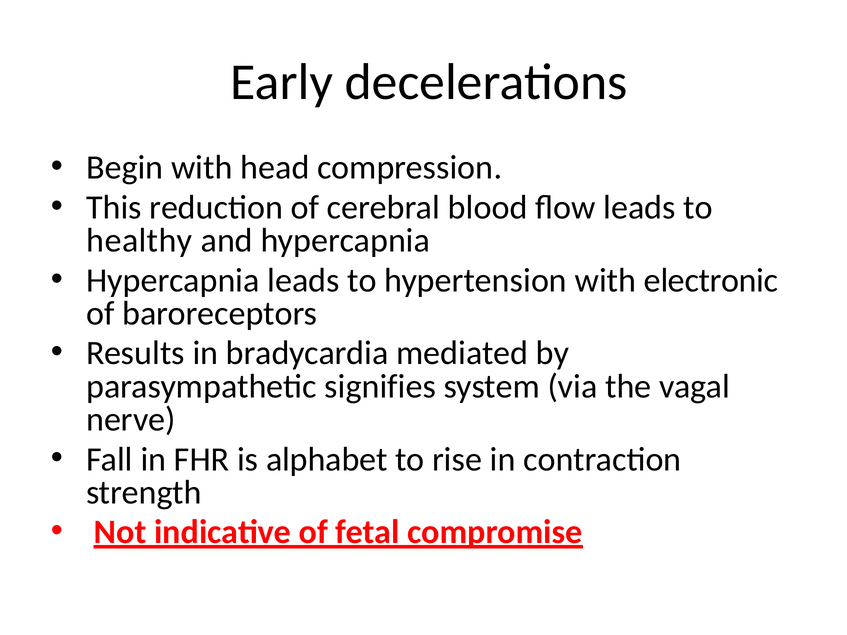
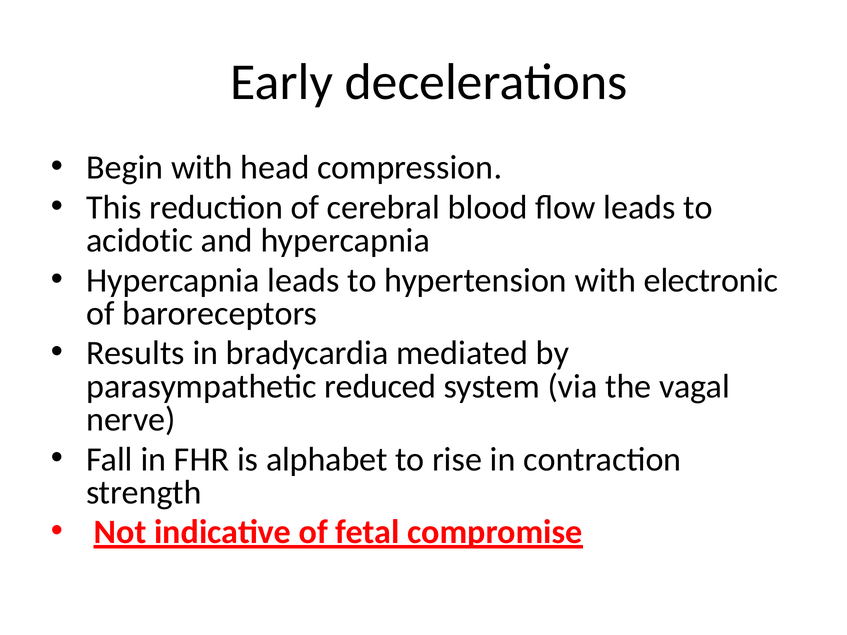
healthy: healthy -> acidotic (140, 241)
signifies: signifies -> reduced (380, 387)
